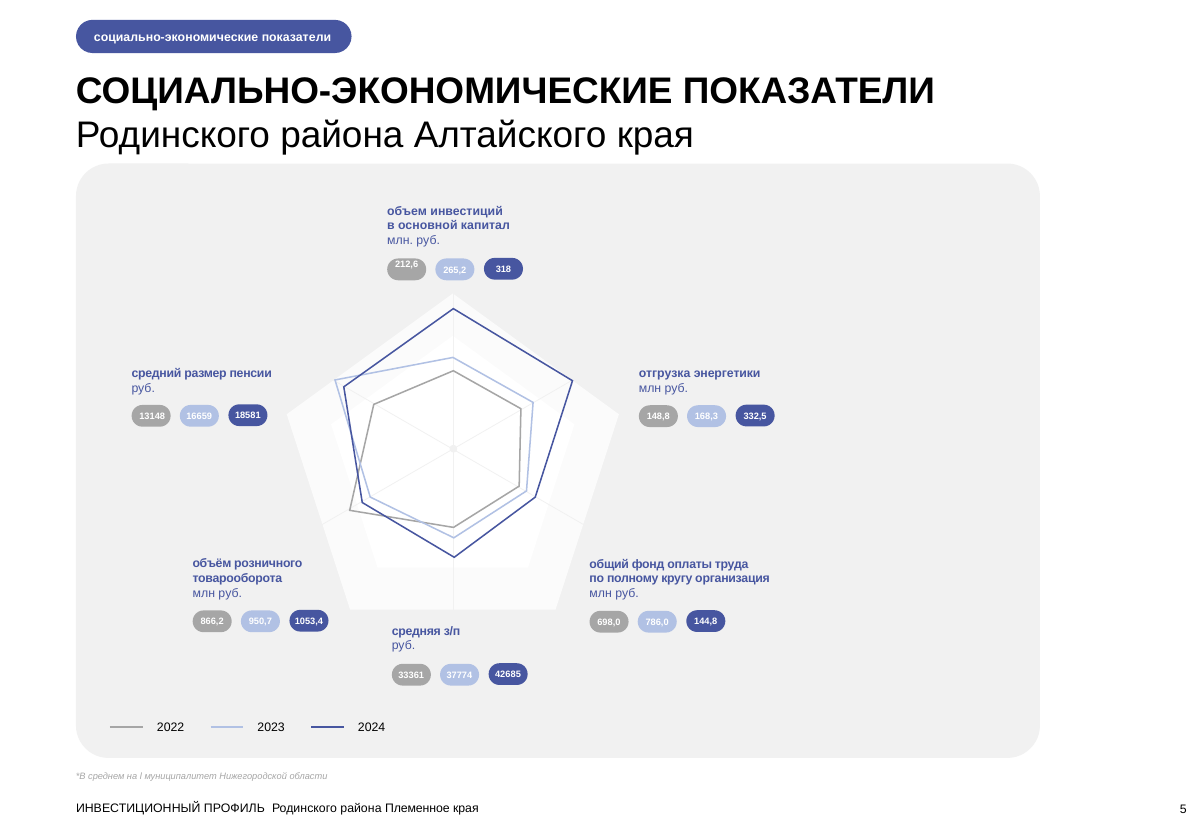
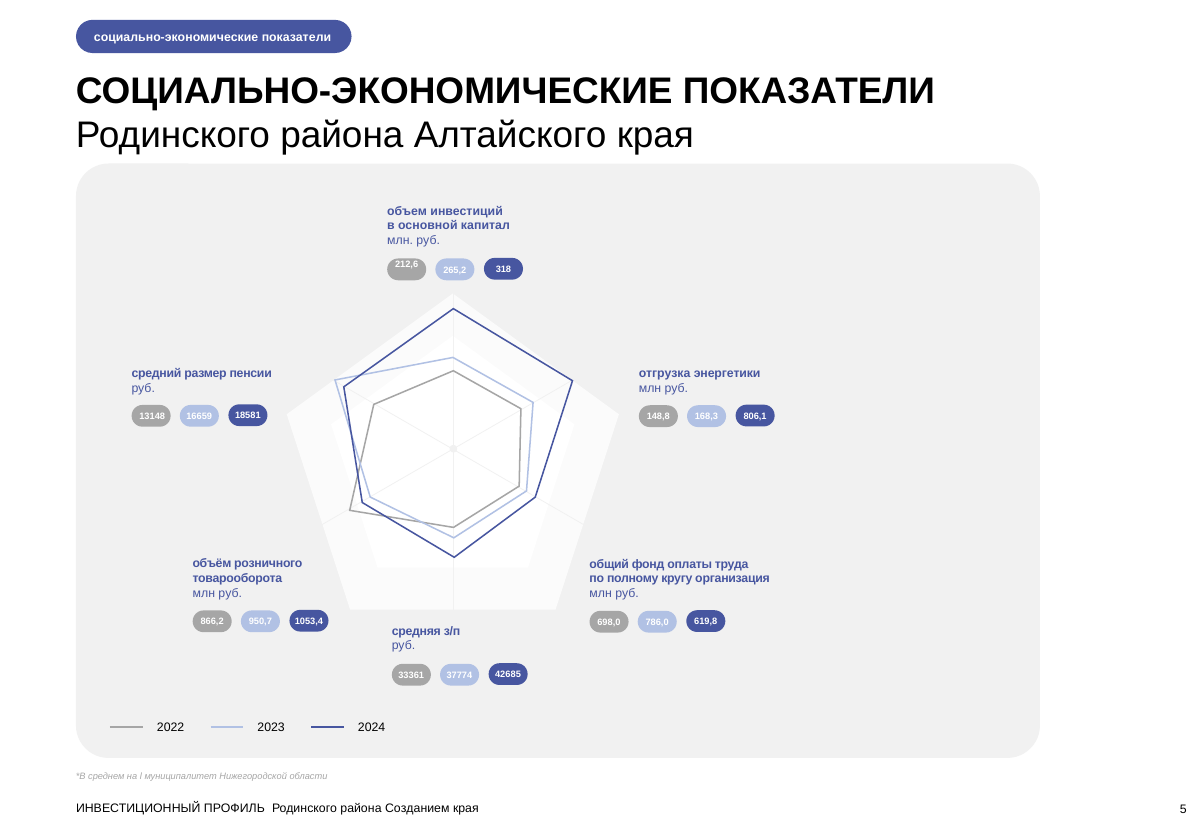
332,5: 332,5 -> 806,1 (755, 416)
144,8: 144,8 -> 619,8 (706, 622)
Племенное: Племенное -> Созданием (417, 809)
